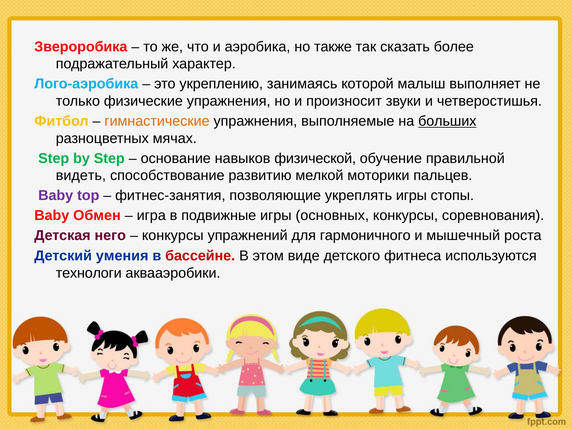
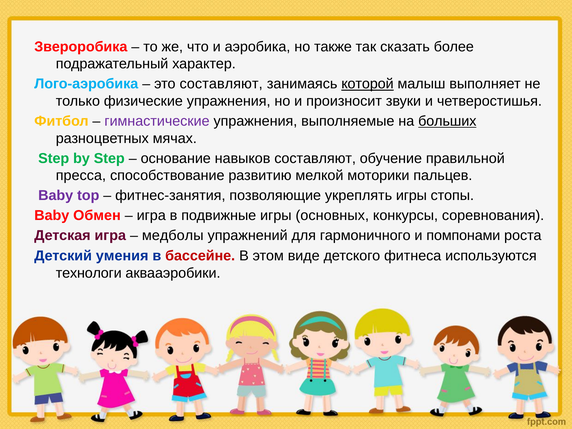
это укреплению: укреплению -> составляют (221, 84)
которой underline: none -> present (367, 84)
гимнастические colour: orange -> purple (157, 121)
навыков физической: физической -> составляют (315, 158)
видеть: видеть -> пресса (81, 175)
Детская него: него -> игра (110, 236)
конкурсы: конкурсы -> медболы (173, 236)
мышечный: мышечный -> помпонами (463, 236)
